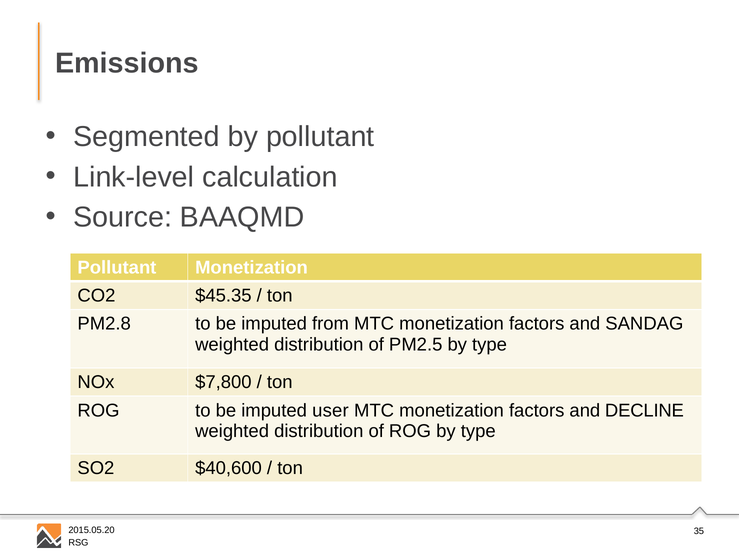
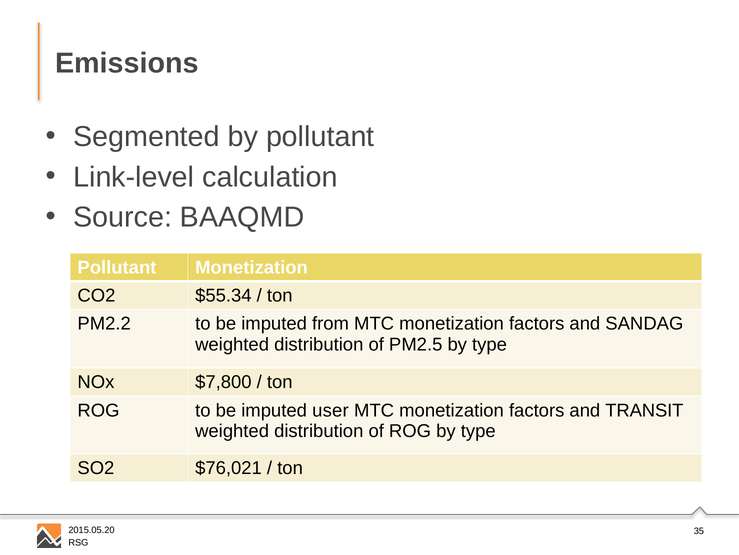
$45.35: $45.35 -> $55.34 (223, 295)
PM2.8: PM2.8 -> PM2.2 (104, 323)
DECLINE: DECLINE -> TRANSIT (644, 410)
$40,600: $40,600 -> $76,021 (229, 468)
